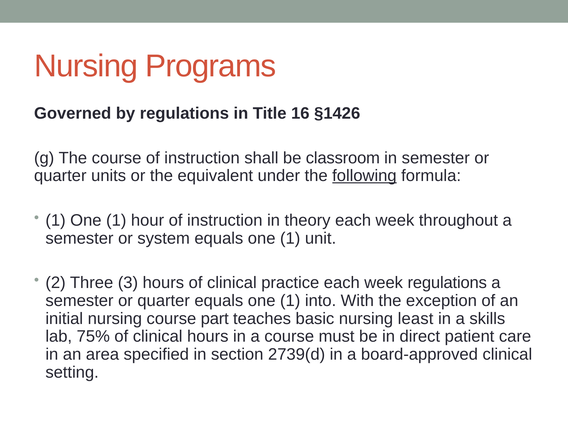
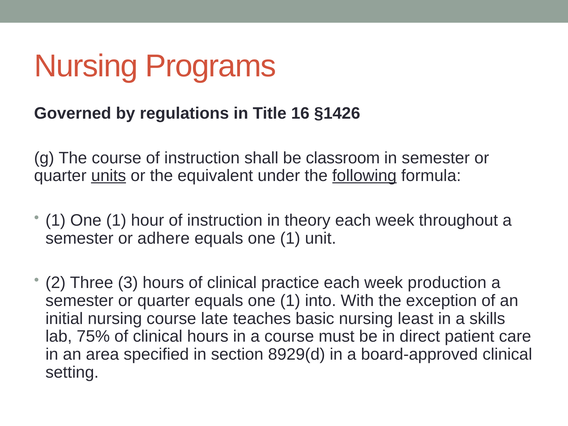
units underline: none -> present (109, 176)
system: system -> adhere (164, 238)
week regulations: regulations -> production (447, 283)
part: part -> late (215, 319)
2739(d: 2739(d -> 8929(d (297, 354)
